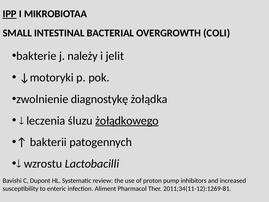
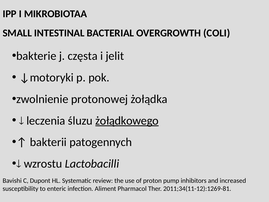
IPP underline: present -> none (10, 14)
należy: należy -> częsta (83, 56)
diagnostykę: diagnostykę -> protonowej (100, 99)
